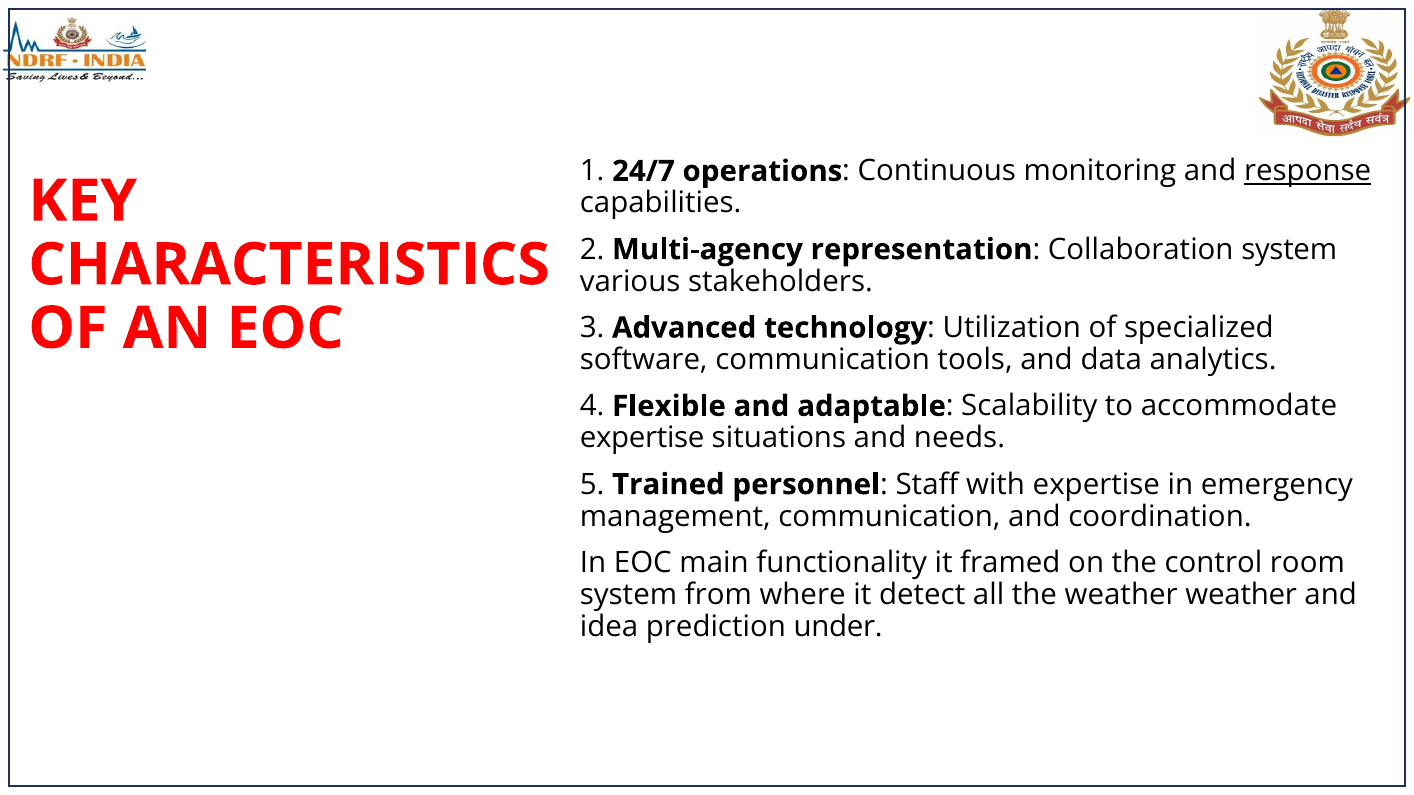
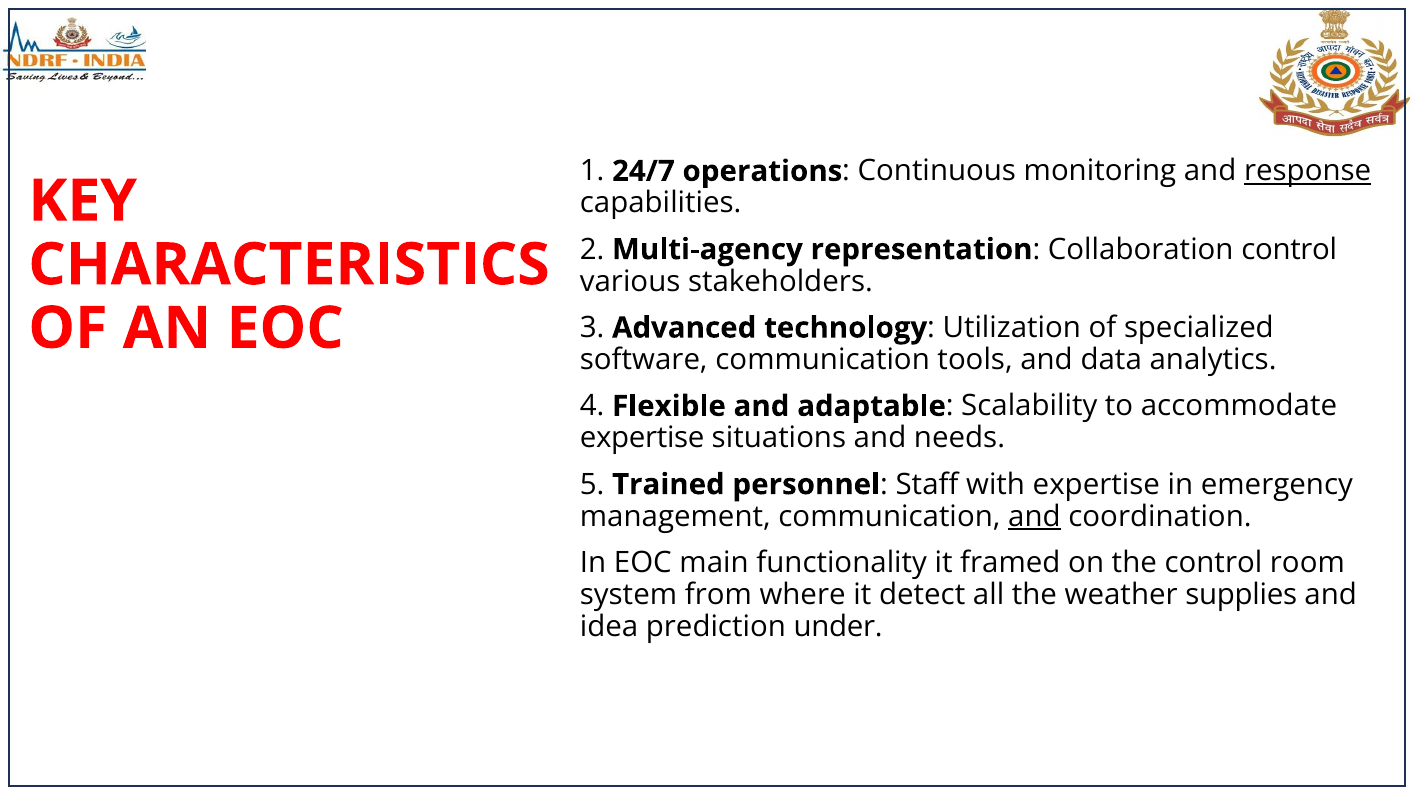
Collaboration system: system -> control (1289, 250)
and underline: none -> present (1034, 517)
weather weather: weather -> supplies (1241, 595)
